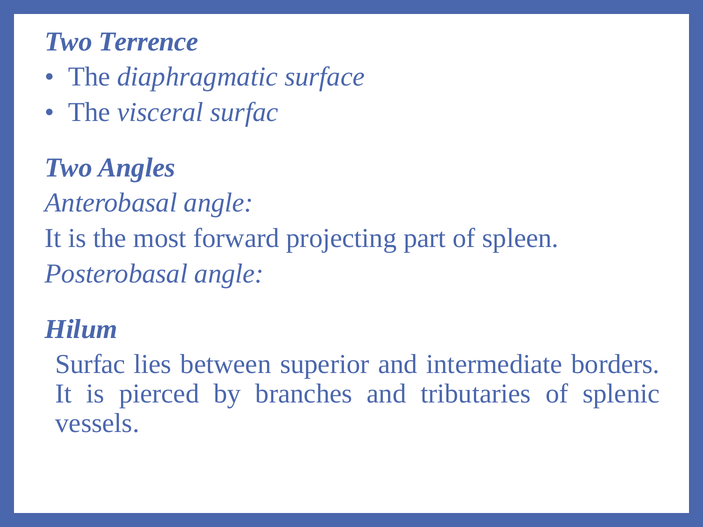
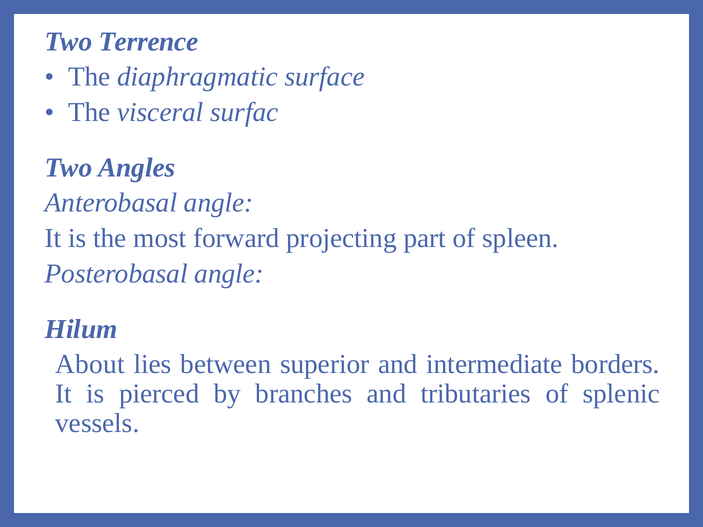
Surfac: Surfac -> About (90, 364)
